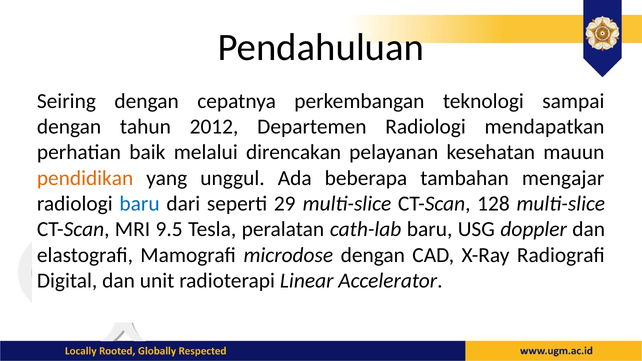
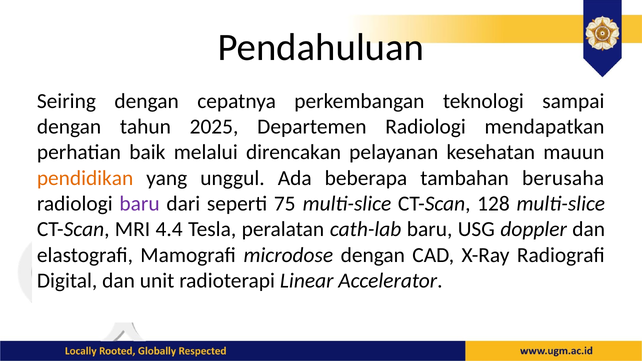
2012: 2012 -> 2025 (214, 127)
mengajar: mengajar -> berusaha (563, 178)
baru colour: blue -> purple (140, 204)
29: 29 -> 75 (285, 204)
9.5: 9.5 -> 4.4 (169, 229)
